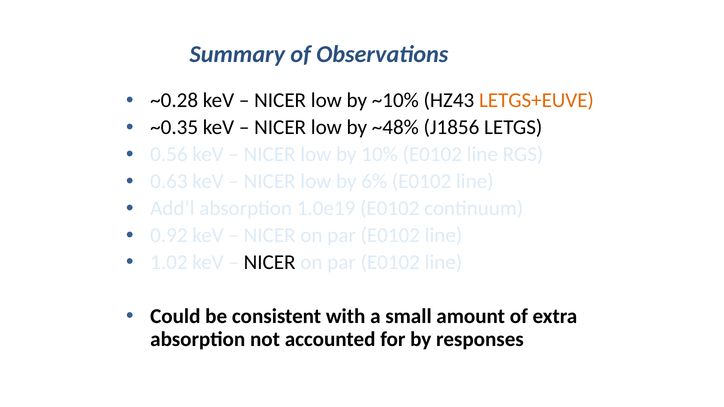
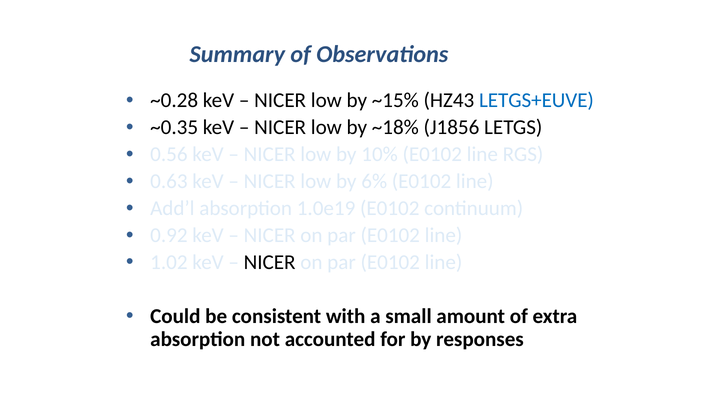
~10%: ~10% -> ~15% (395, 100)
LETGS+EUVE colour: orange -> blue (536, 100)
~48%: ~48% -> ~18% (395, 127)
